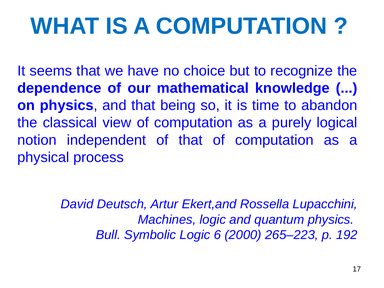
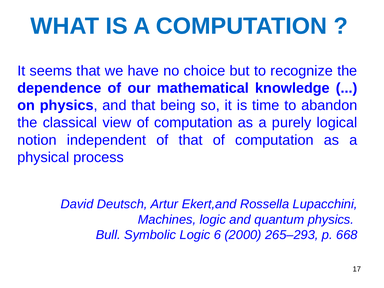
265–223: 265–223 -> 265–293 (292, 235)
192: 192 -> 668 (347, 235)
